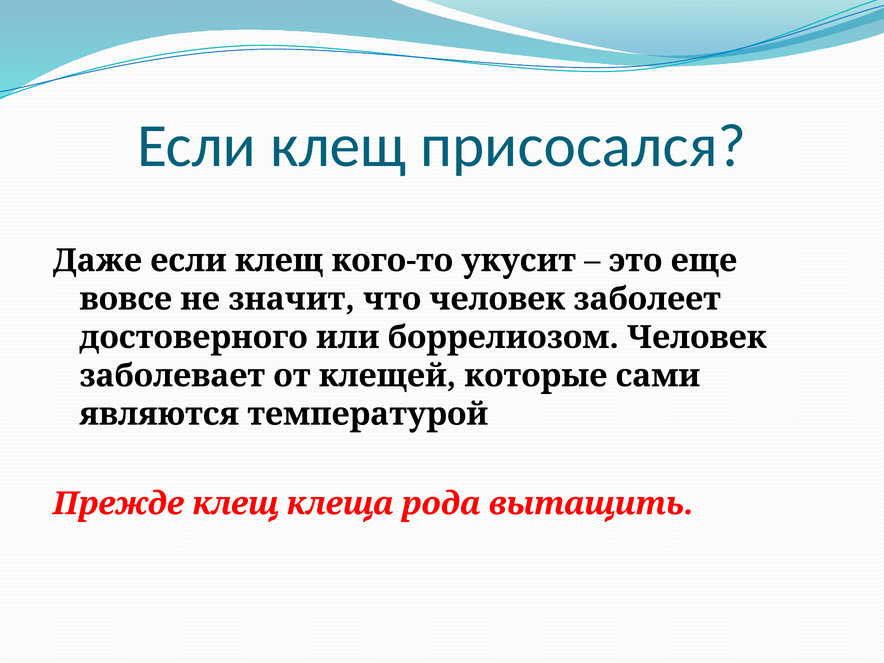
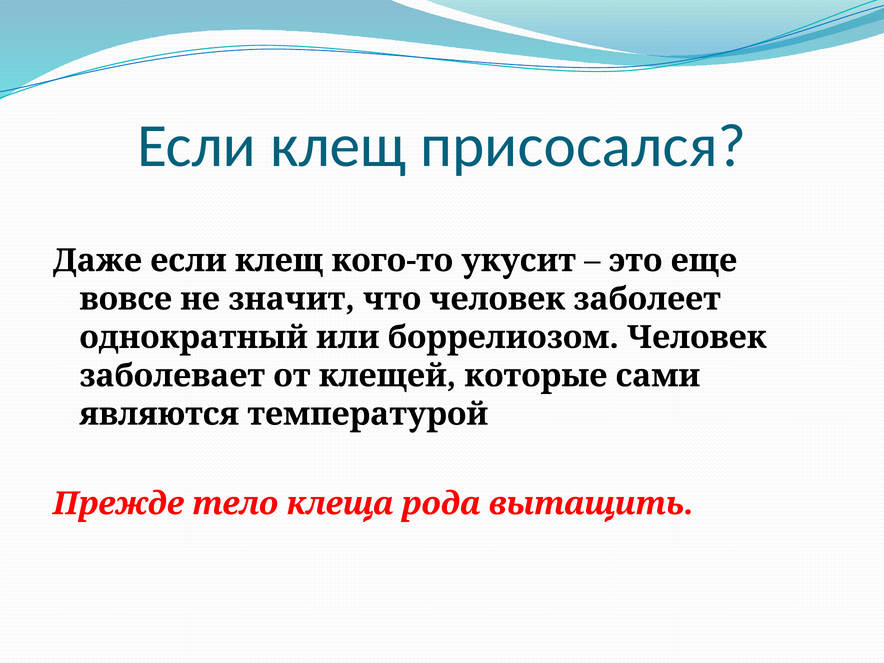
достоверного: достоверного -> однократный (194, 337)
Прежде клещ: клещ -> тело (235, 504)
